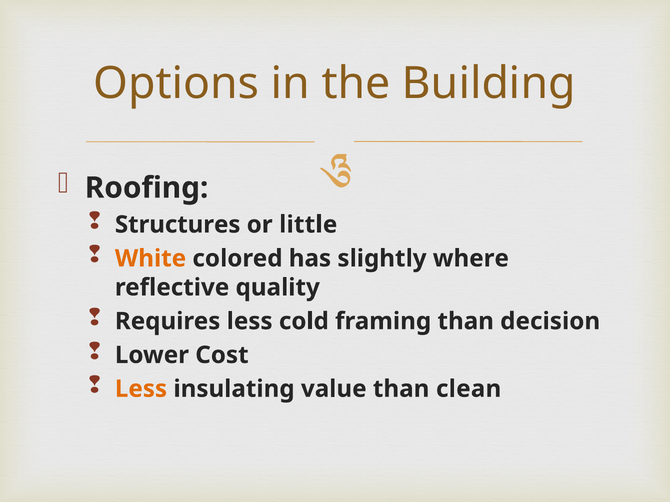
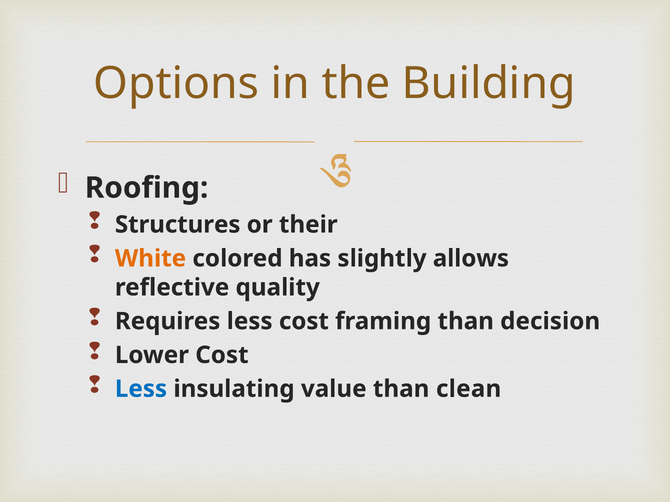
little: little -> their (308, 225)
where: where -> allows (471, 259)
less cold: cold -> cost (304, 322)
Less colour: orange -> blue (141, 389)
